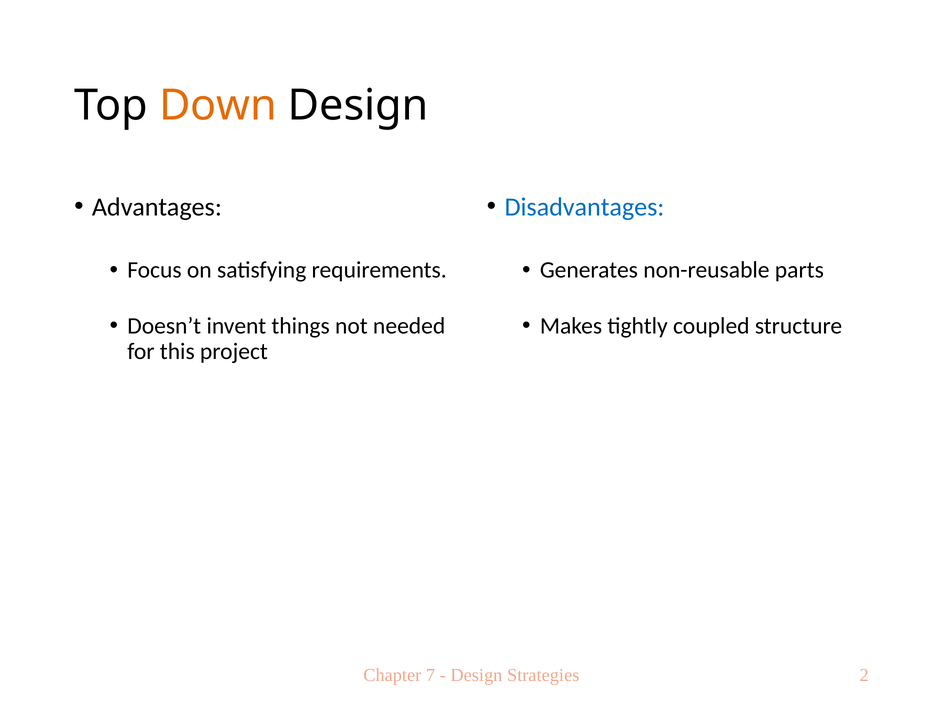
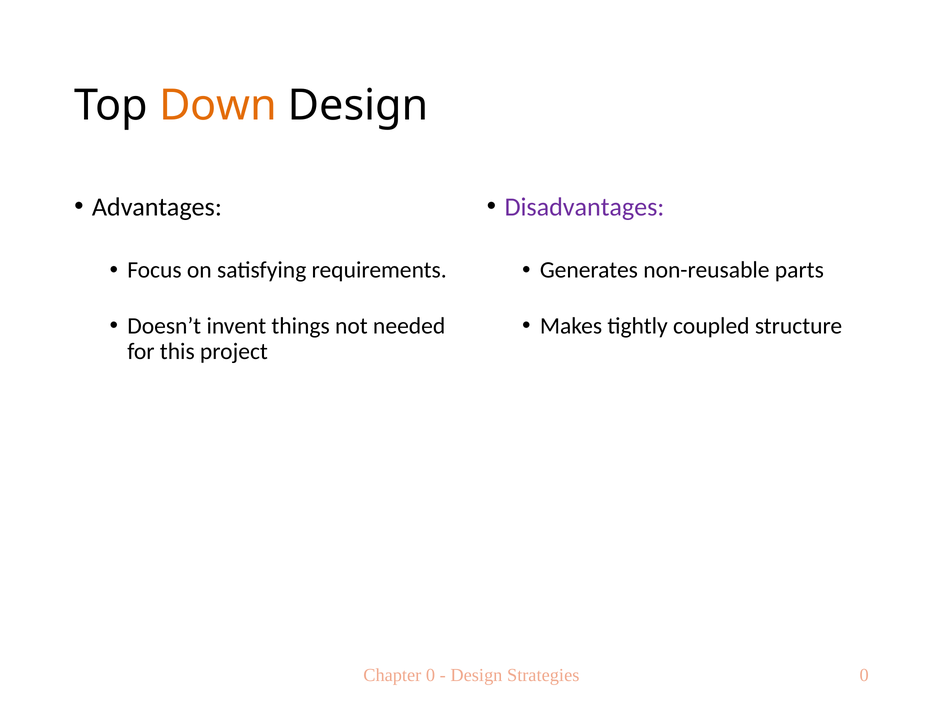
Disadvantages colour: blue -> purple (584, 207)
Chapter 7: 7 -> 0 (430, 676)
Strategies 2: 2 -> 0 (864, 676)
